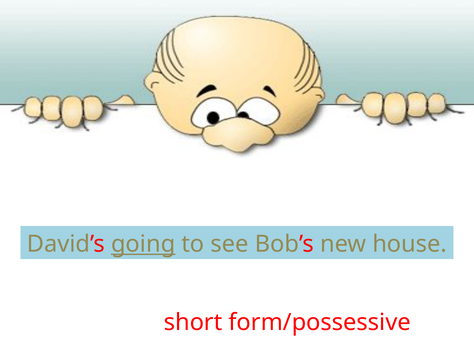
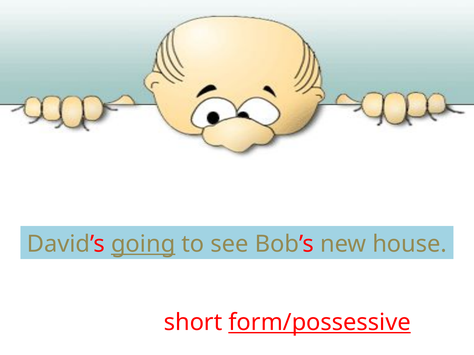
form/possessive underline: none -> present (320, 323)
